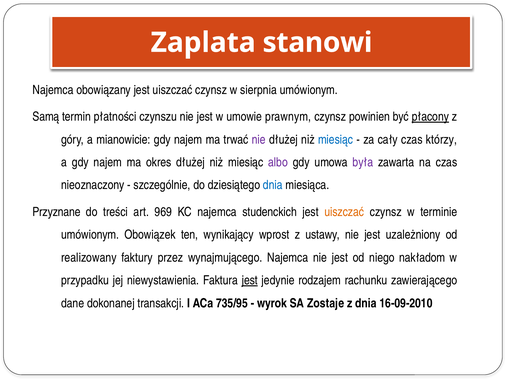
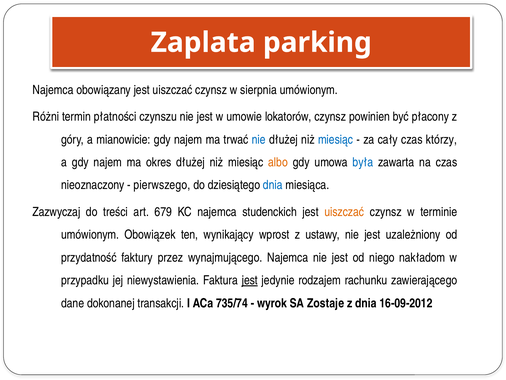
stanowi: stanowi -> parking (317, 42)
Samą: Samą -> Różni (46, 117)
prawnym: prawnym -> lokatorów (288, 117)
płacony underline: present -> none (430, 117)
nie colour: purple -> blue (259, 139)
albo colour: purple -> orange (278, 162)
była colour: purple -> blue (363, 162)
szczególnie: szczególnie -> pierwszego (162, 185)
Przyznane: Przyznane -> Zazwyczaj (56, 212)
969: 969 -> 679 (163, 212)
realizowany: realizowany -> przydatność (89, 257)
735/95: 735/95 -> 735/74 (232, 303)
16-09-2010: 16-09-2010 -> 16-09-2012 (406, 303)
